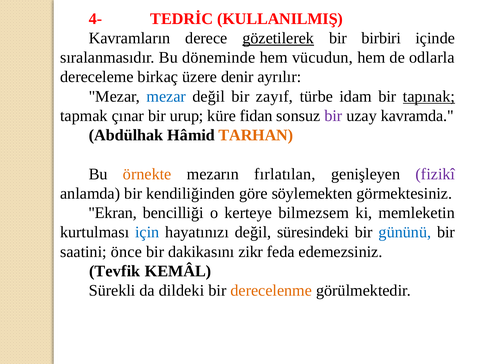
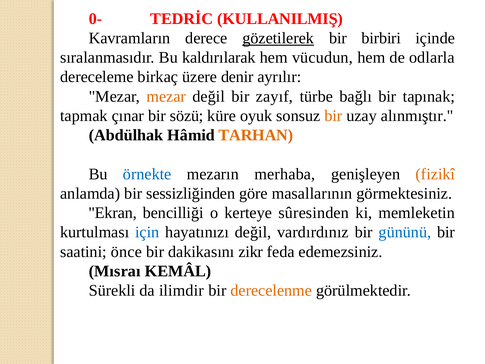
4-: 4- -> 0- (95, 19)
döneminde: döneminde -> kaldırılarak (219, 58)
mezar colour: blue -> orange (166, 96)
idam: idam -> bağlı (356, 96)
tapınak underline: present -> none (429, 96)
urup: urup -> sözü (187, 116)
fidan: fidan -> oyuk (256, 116)
bir colour: purple -> orange (333, 116)
kavramda: kavramda -> alınmıştır (417, 116)
örnekte colour: orange -> blue (147, 174)
fırlatılan: fırlatılan -> merhaba (285, 174)
fizikî colour: purple -> orange (435, 174)
kendiliğinden: kendiliğinden -> sessizliğinden (191, 193)
söylemekten: söylemekten -> masallarının (312, 193)
bilmezsem: bilmezsem -> sûresinden (314, 213)
süresindeki: süresindeki -> vardırdınız (313, 232)
Tevfik: Tevfik -> Mısraı (115, 271)
dildeki: dildeki -> ilimdir (181, 290)
